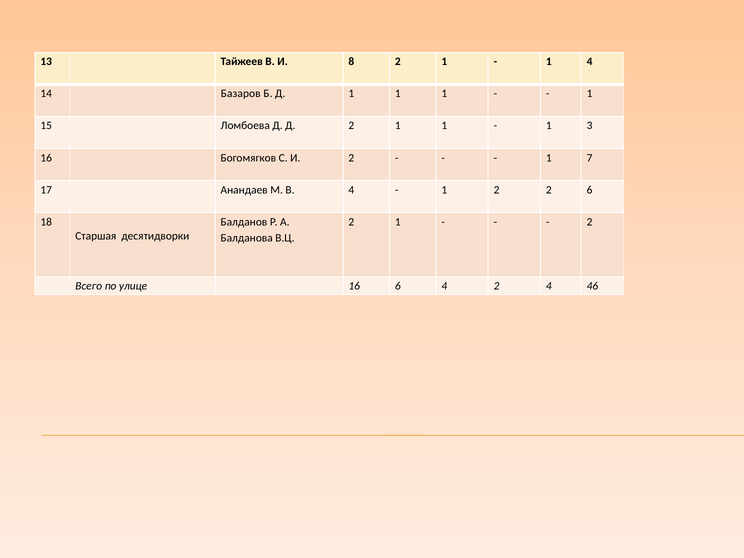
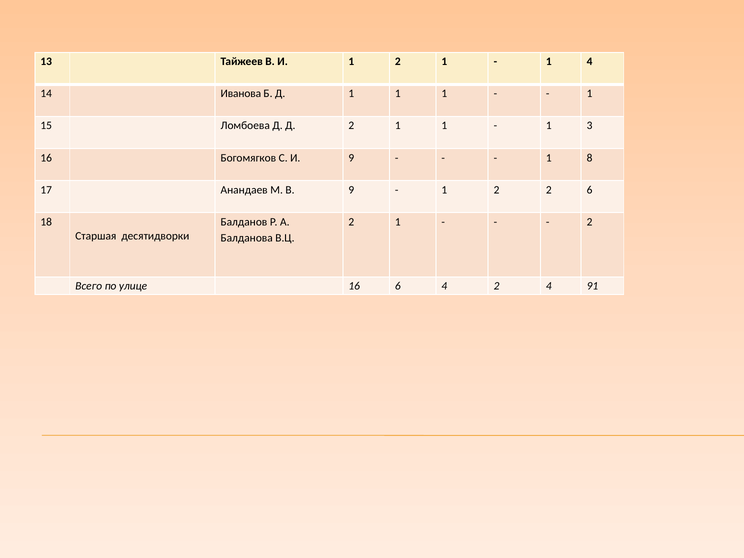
И 8: 8 -> 1 (351, 62)
Базаров: Базаров -> Иванова (241, 94)
И 2: 2 -> 9 (351, 158)
7: 7 -> 8 (590, 158)
В 4: 4 -> 9 (351, 190)
46: 46 -> 91 (592, 286)
